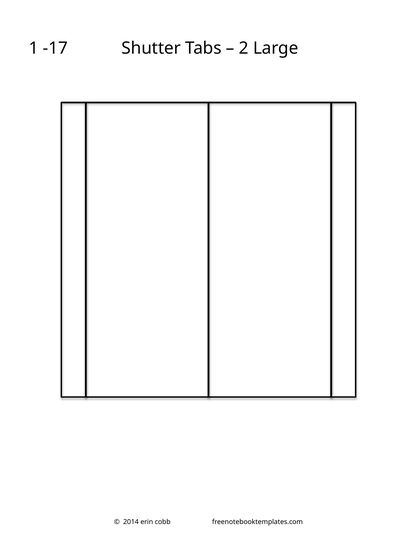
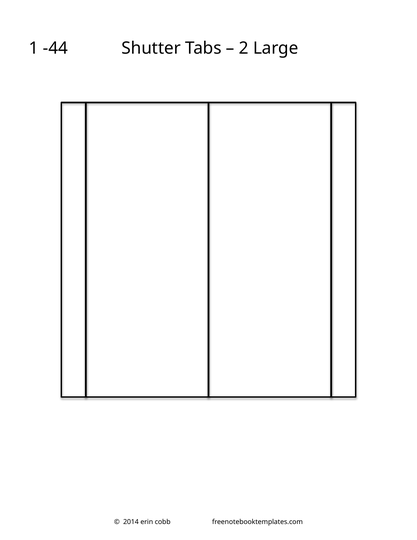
-17: -17 -> -44 (55, 48)
